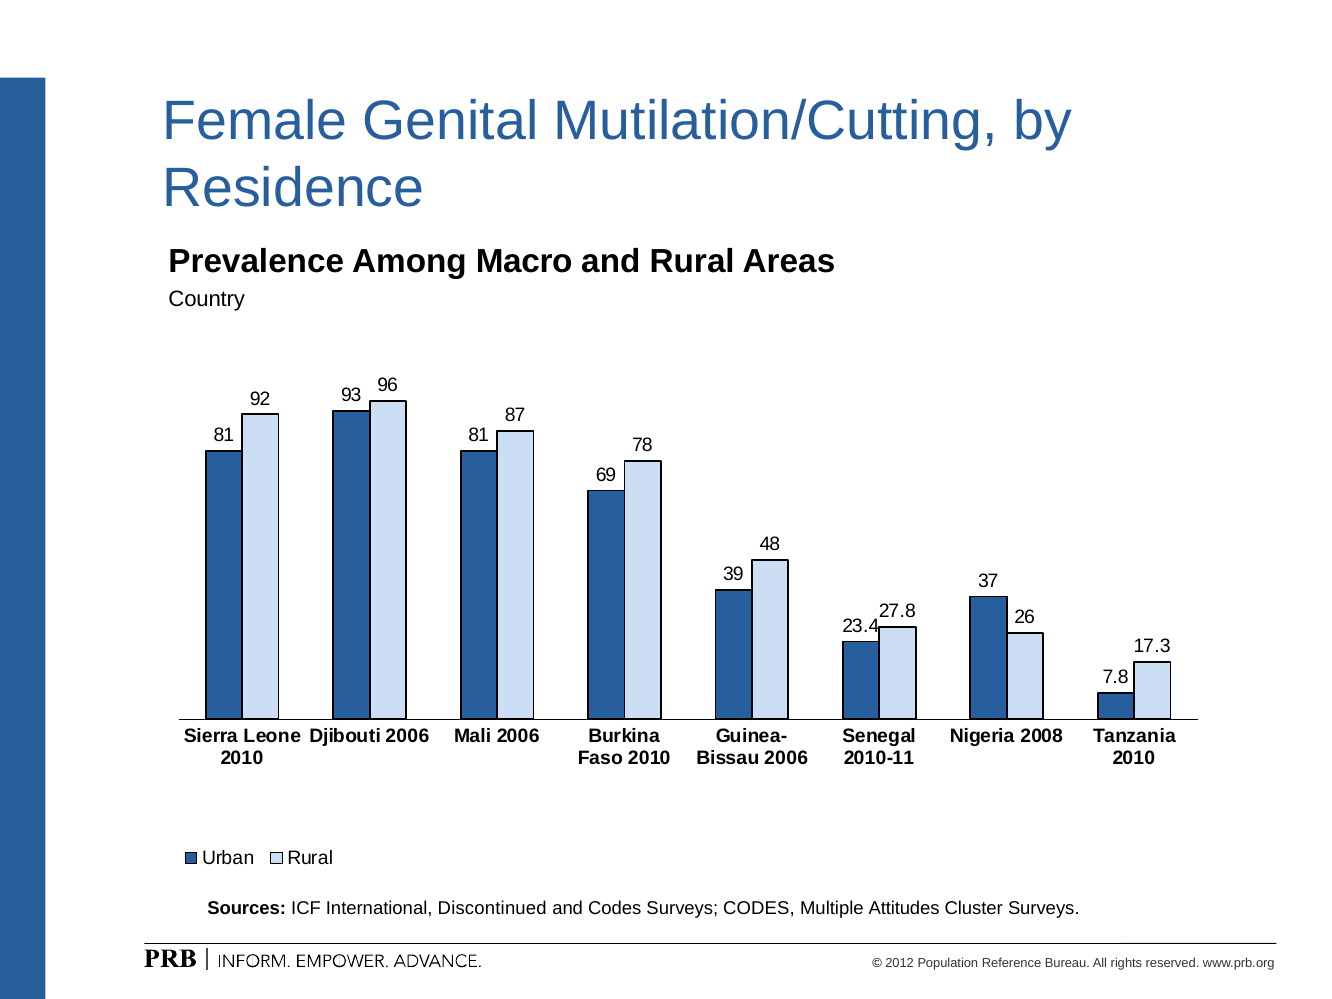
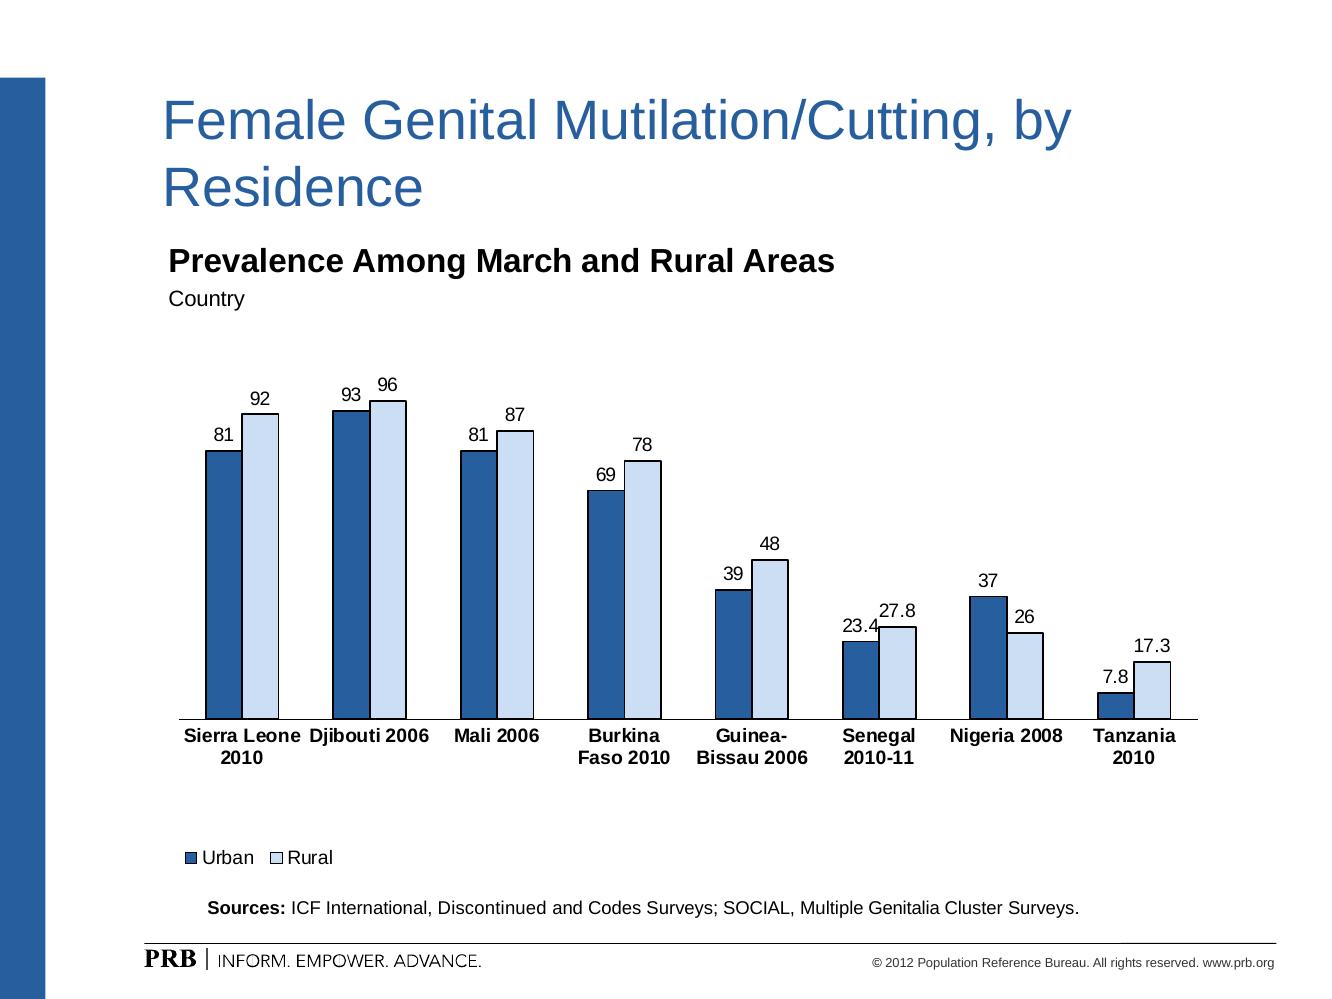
Macro: Macro -> March (524, 262)
Surveys CODES: CODES -> SOCIAL (759, 908)
Attitudes: Attitudes -> Genitalia (904, 908)
